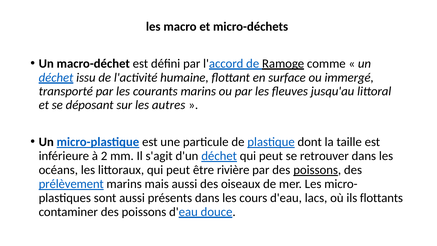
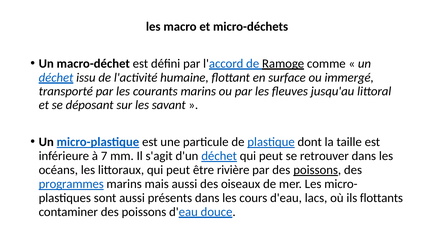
autres: autres -> savant (169, 105)
2: 2 -> 7 (104, 156)
prélèvement: prélèvement -> programmes (71, 184)
